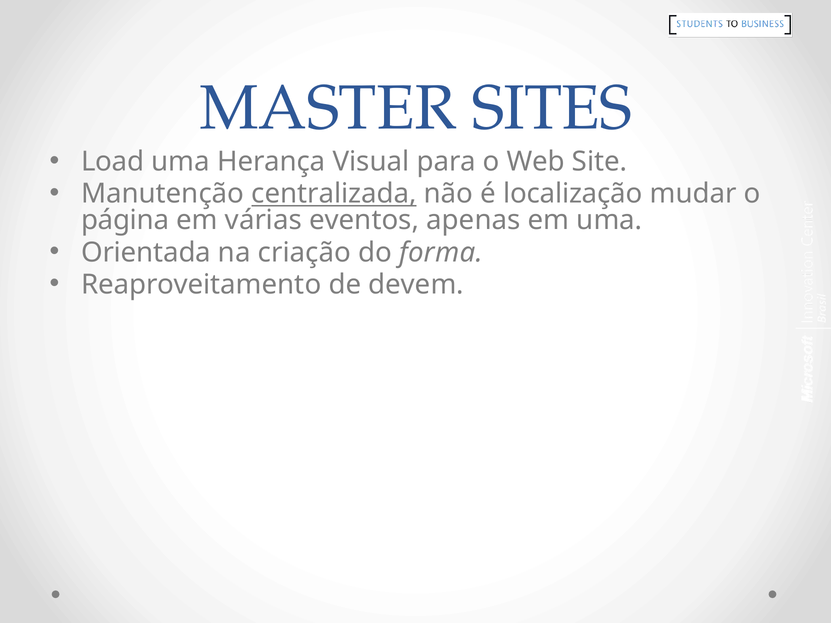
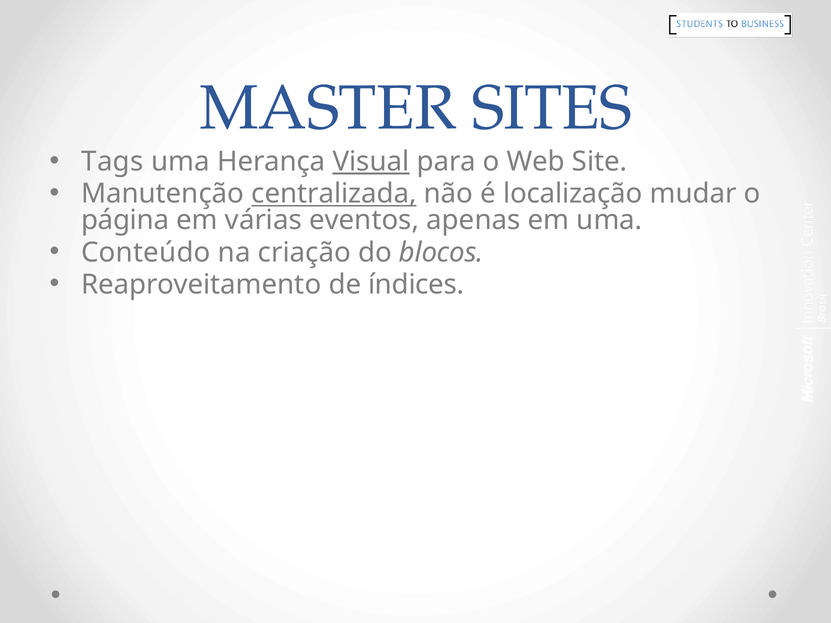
Load: Load -> Tags (112, 162)
Visual underline: none -> present (371, 162)
Orientada: Orientada -> Conteúdo (146, 253)
forma: forma -> blocos (441, 253)
devem: devem -> índices (416, 285)
